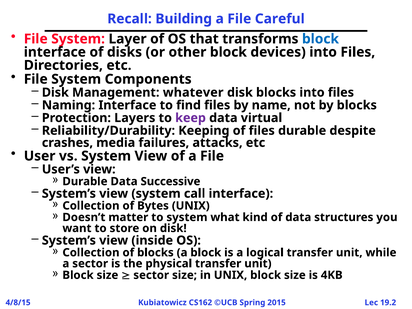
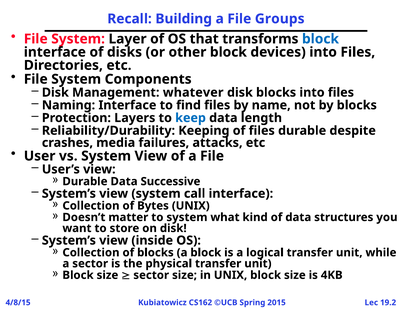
Careful: Careful -> Groups (280, 19)
keep colour: purple -> blue (191, 118)
virtual: virtual -> length (261, 118)
